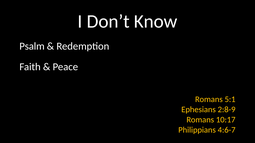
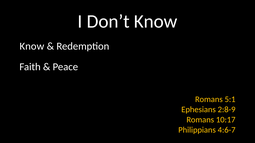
Psalm: Psalm -> Know (32, 46)
